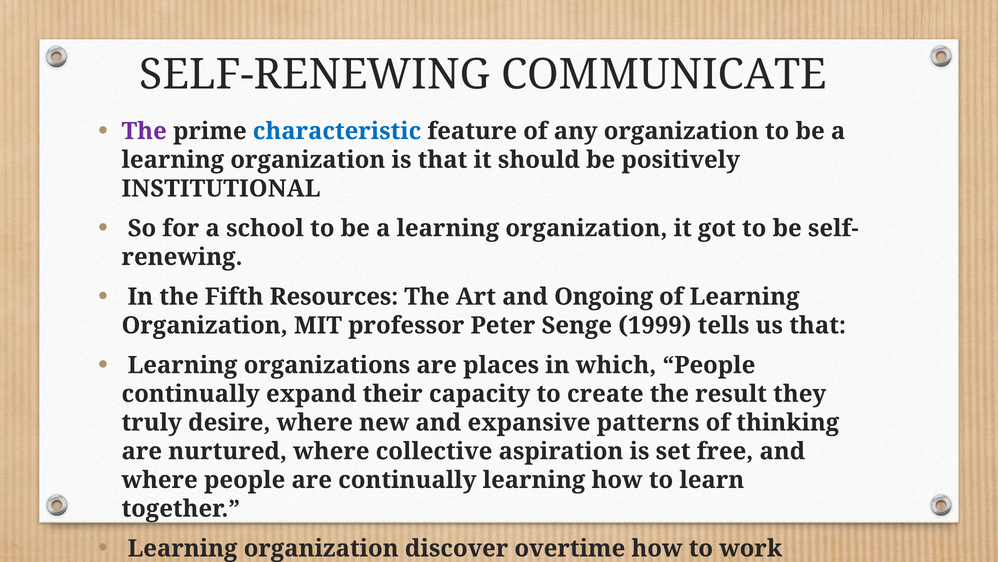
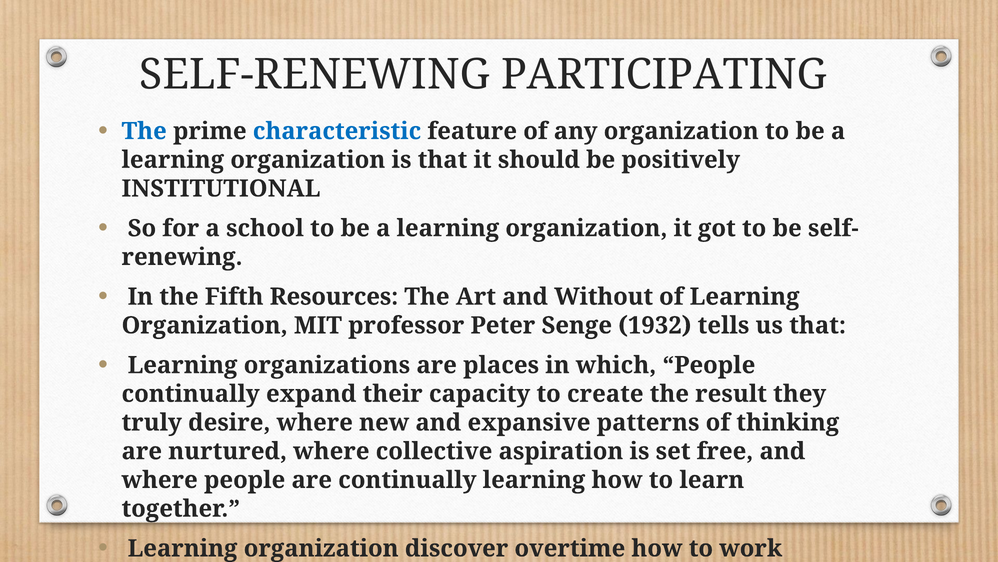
COMMUNICATE: COMMUNICATE -> PARTICIPATING (664, 75)
The colour: purple -> blue (144, 131)
Ongoing: Ongoing -> Without (604, 296)
1999: 1999 -> 1932 (655, 325)
